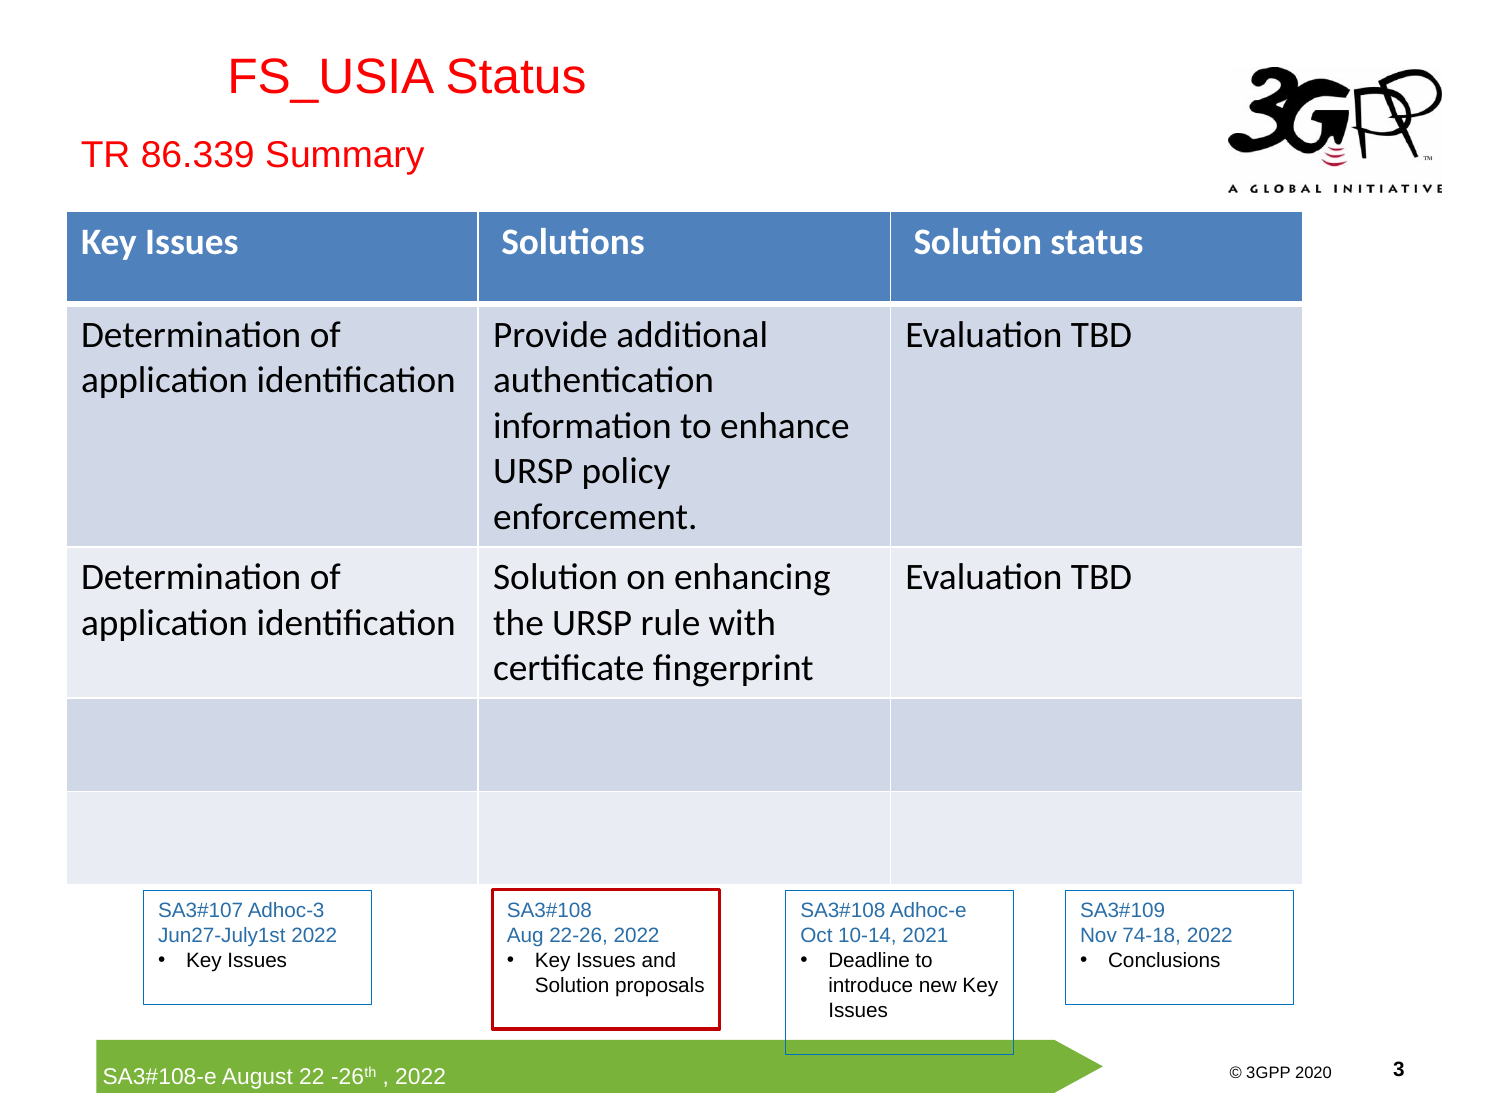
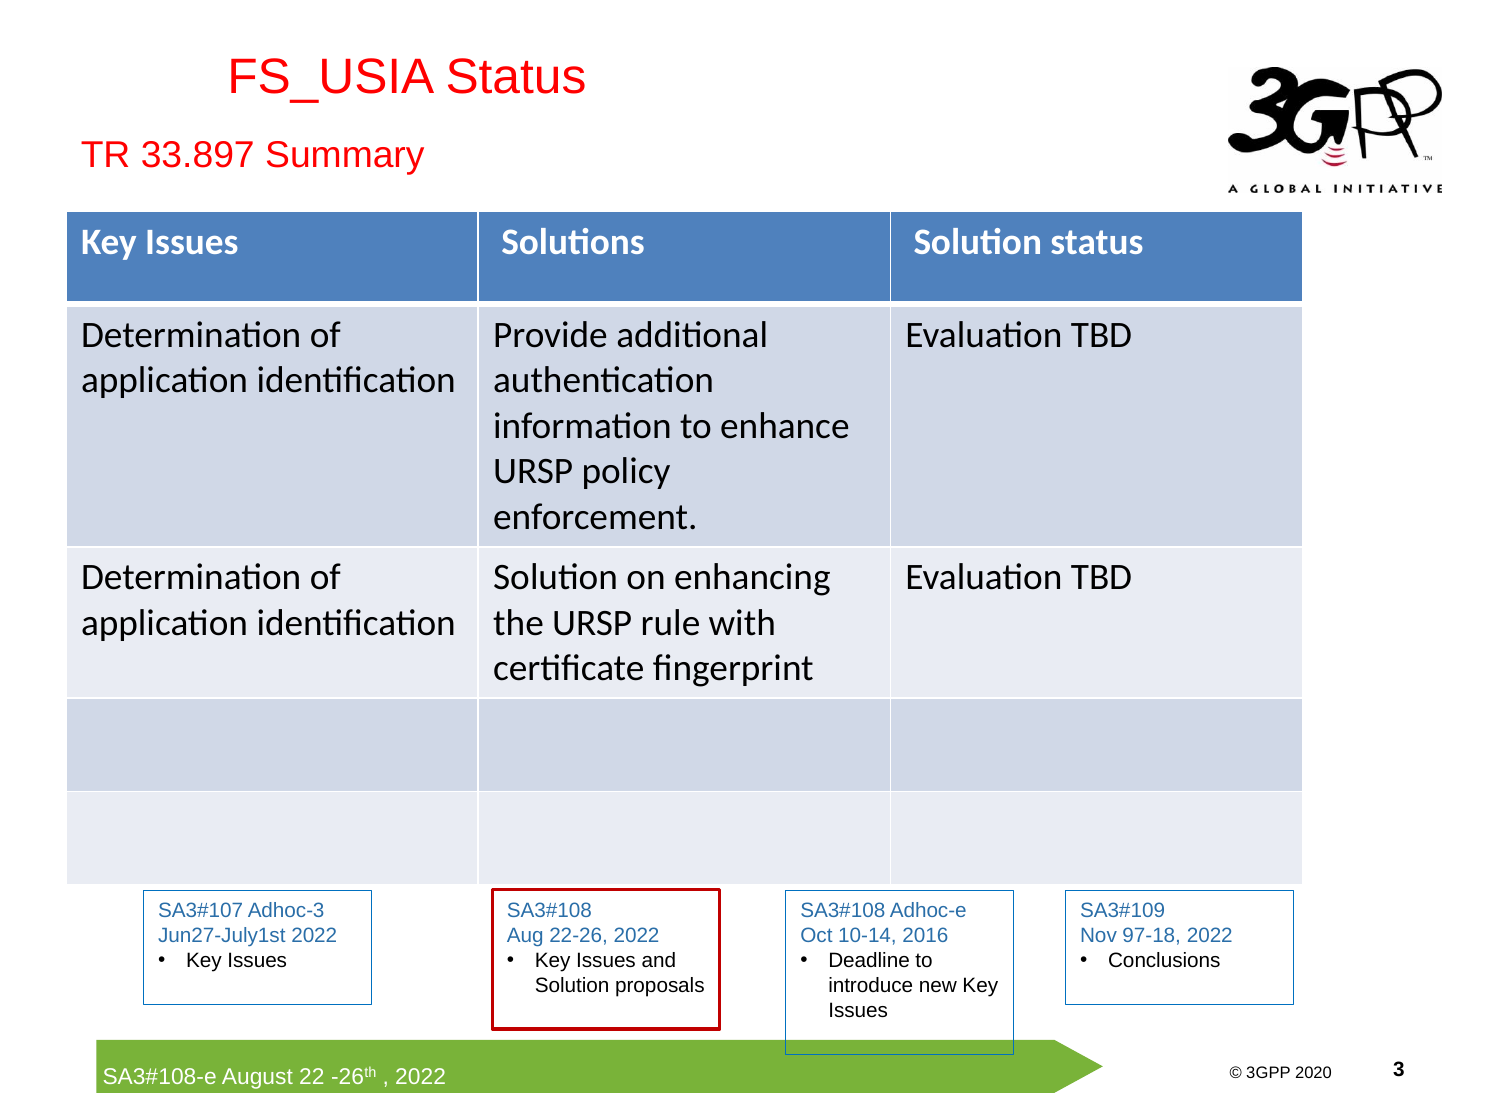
86.339: 86.339 -> 33.897 (198, 155)
2021: 2021 -> 2016 (925, 936)
74-18: 74-18 -> 97-18 (1152, 936)
